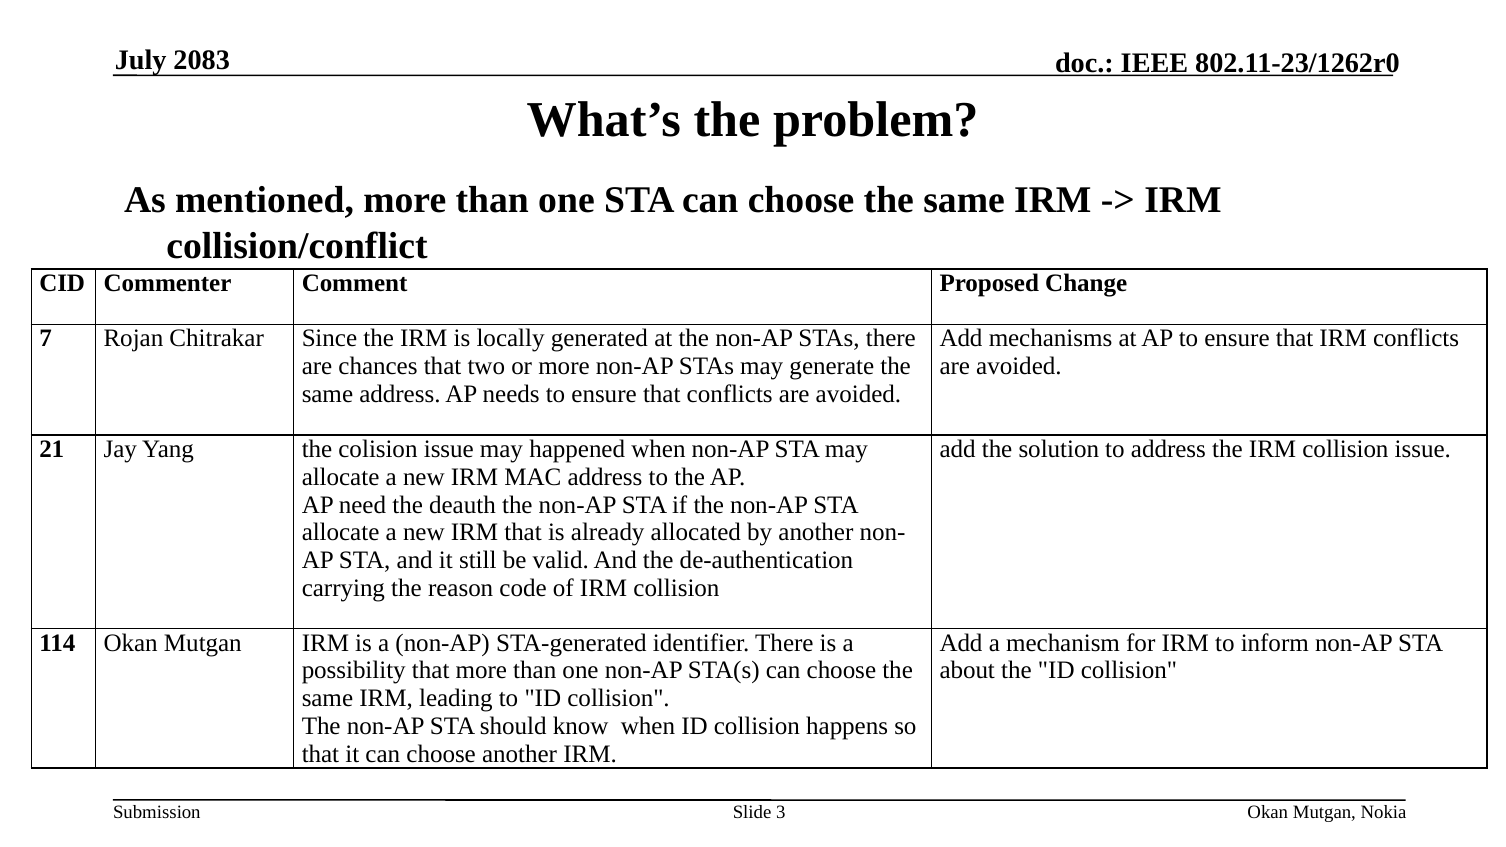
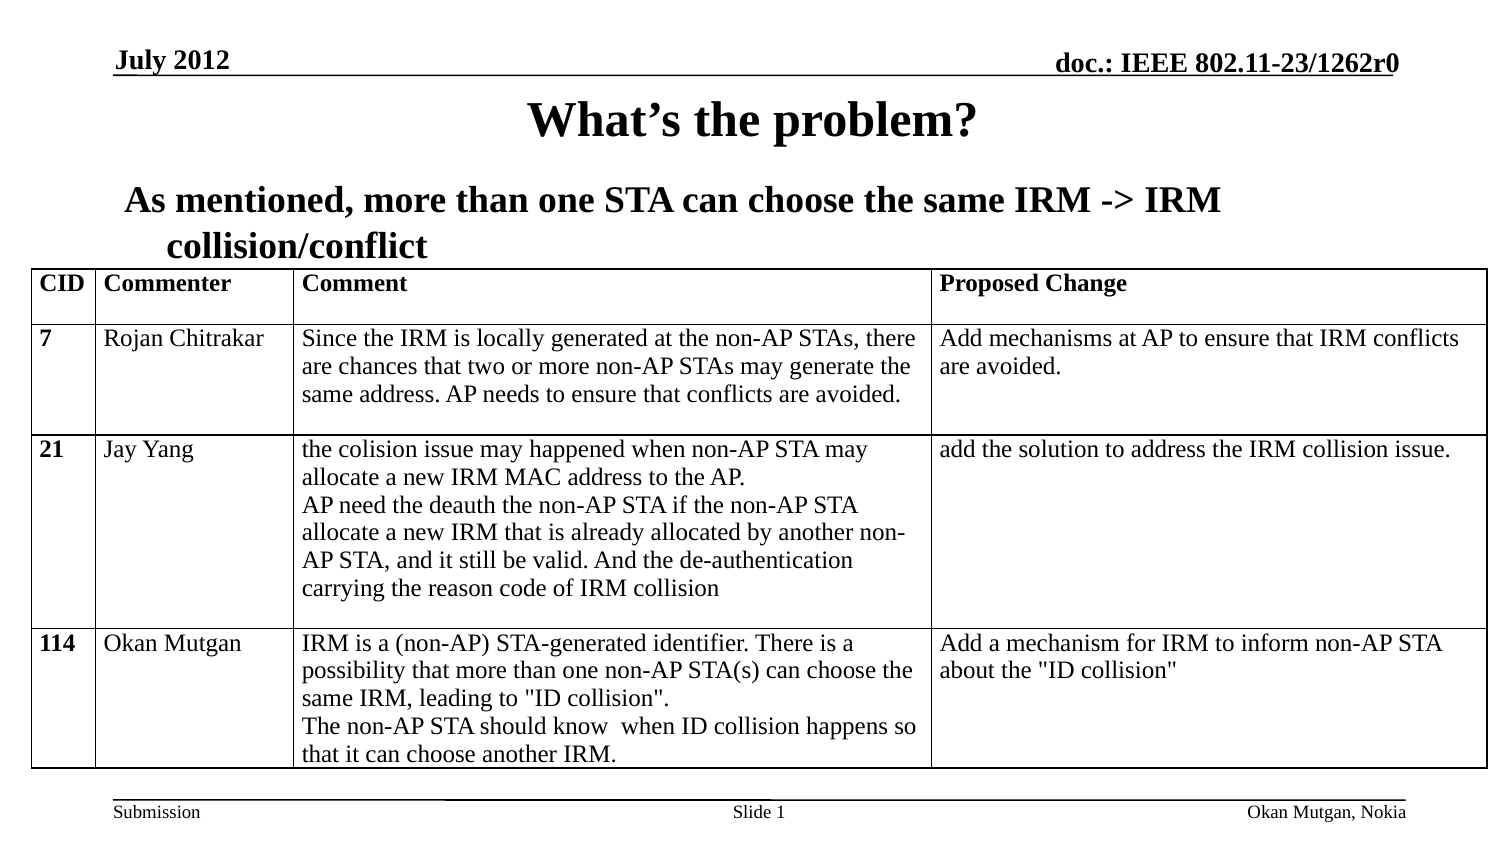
2083: 2083 -> 2012 (202, 60)
3: 3 -> 1 (781, 812)
